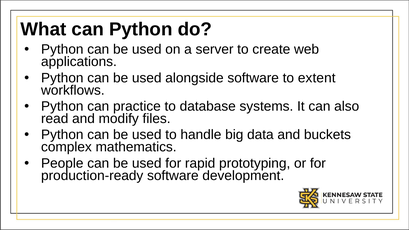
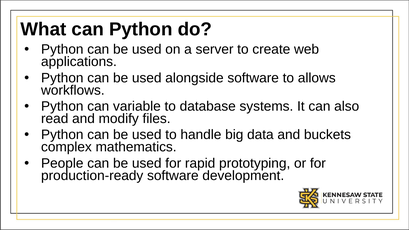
extent: extent -> allows (317, 78)
practice: practice -> variable (137, 106)
